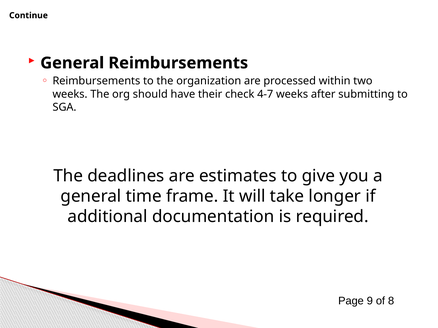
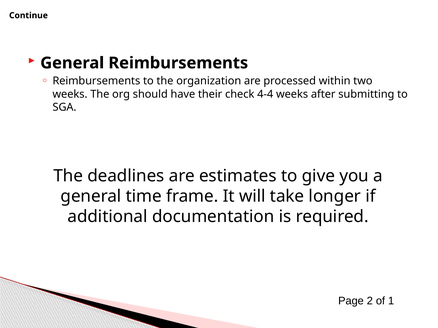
4-7: 4-7 -> 4-4 (265, 94)
9: 9 -> 2 (370, 301)
8: 8 -> 1 (391, 301)
